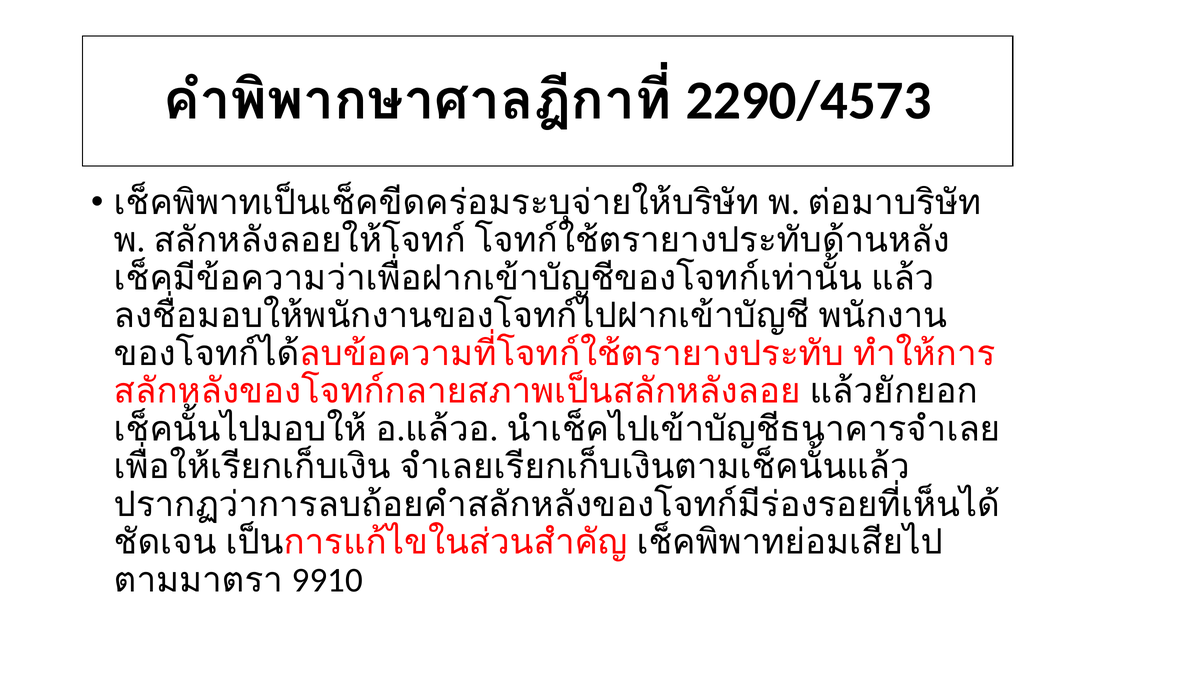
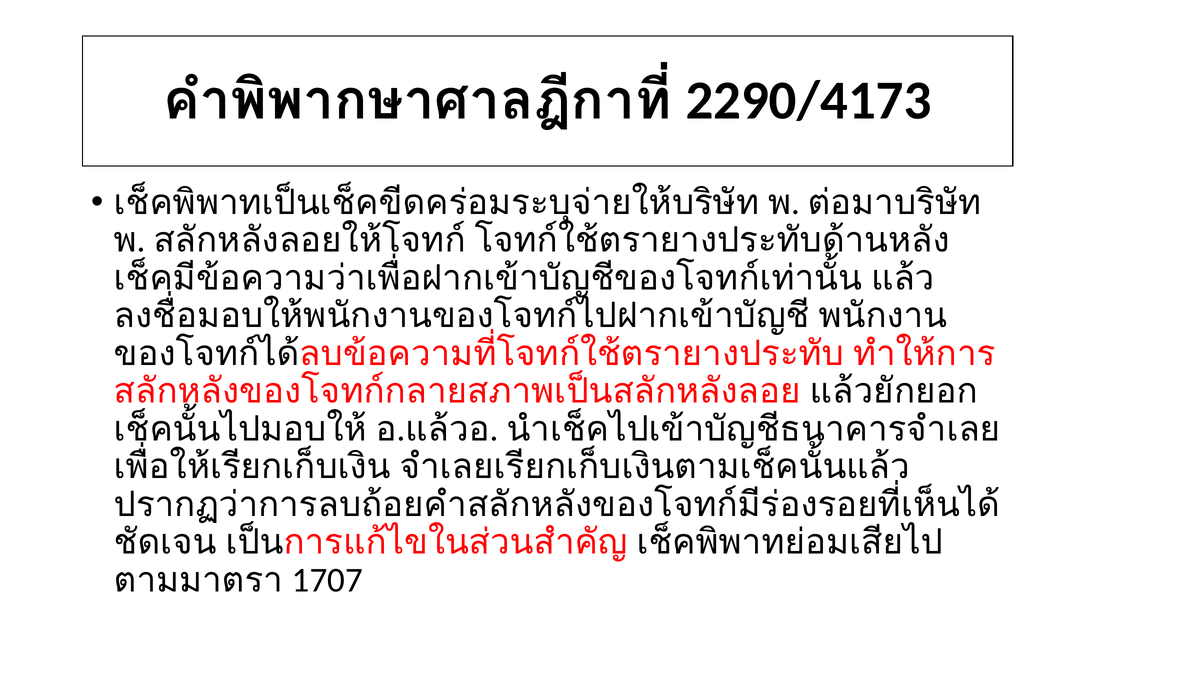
2290/4573: 2290/4573 -> 2290/4173 (809, 101)
9910: 9910 -> 1707 (327, 580)
